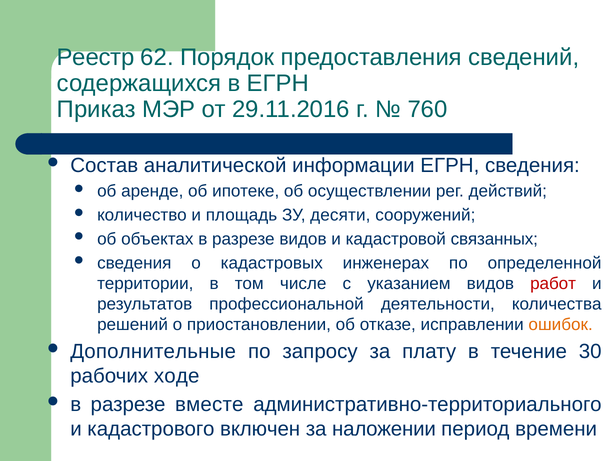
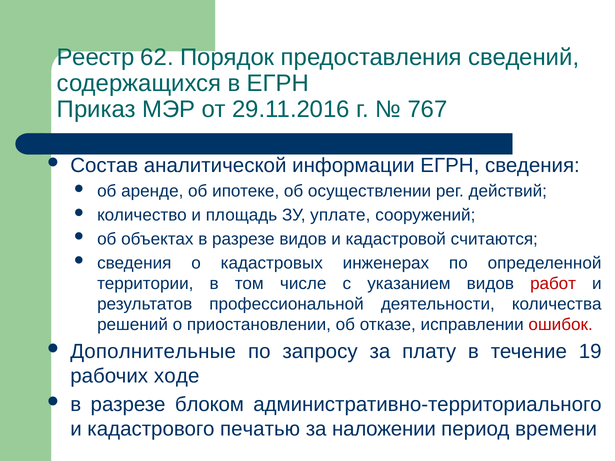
760: 760 -> 767 (428, 109)
десяти: десяти -> уплате (340, 215)
связанных: связанных -> считаются (494, 239)
ошибок colour: orange -> red (561, 325)
30: 30 -> 19 (590, 352)
вместе: вместе -> блоком (209, 405)
включен: включен -> печатью (260, 429)
